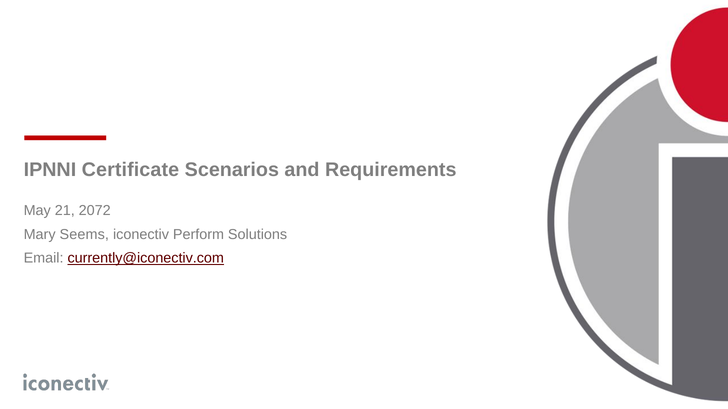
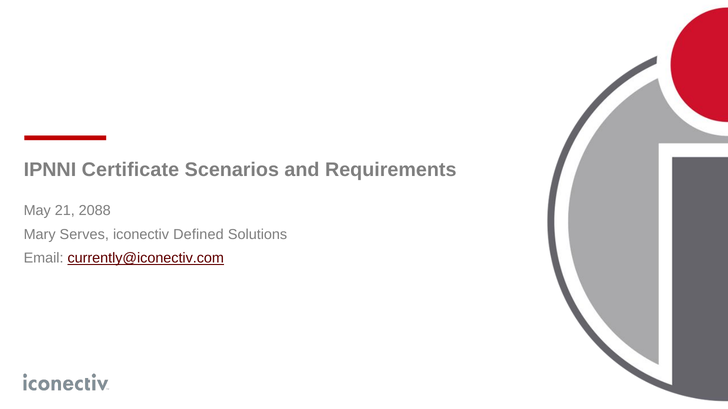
2072: 2072 -> 2088 (95, 211)
Seems: Seems -> Serves (84, 235)
Perform: Perform -> Defined (198, 235)
